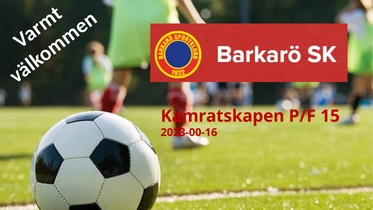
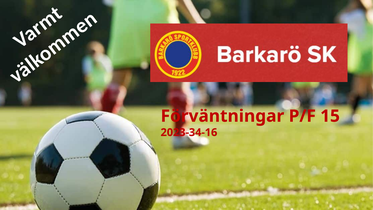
Kamratskapen: Kamratskapen -> Förväntningar (222, 116)
2023-00-16: 2023-00-16 -> 2023-34-16 (189, 132)
